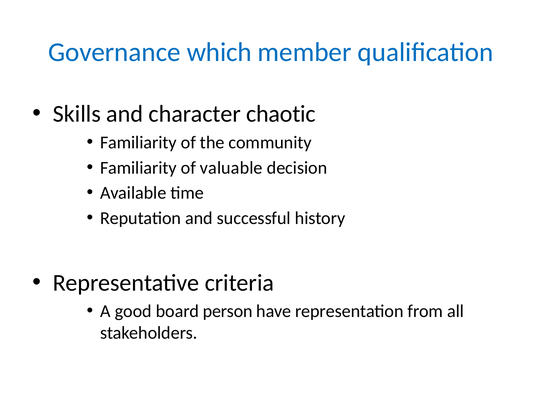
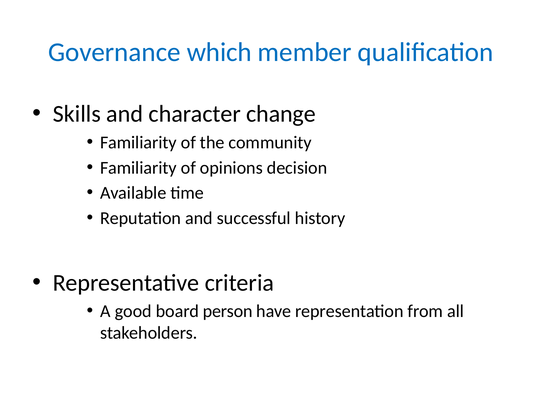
chaotic: chaotic -> change (281, 114)
valuable: valuable -> opinions (231, 167)
